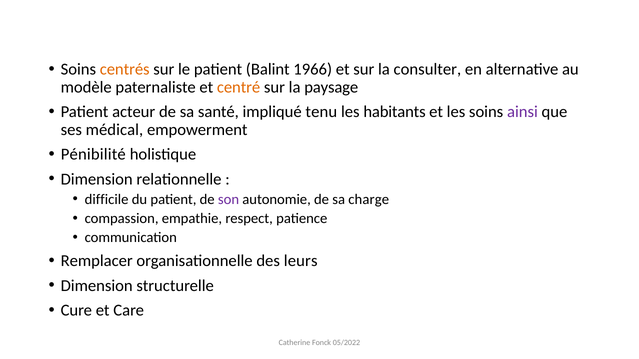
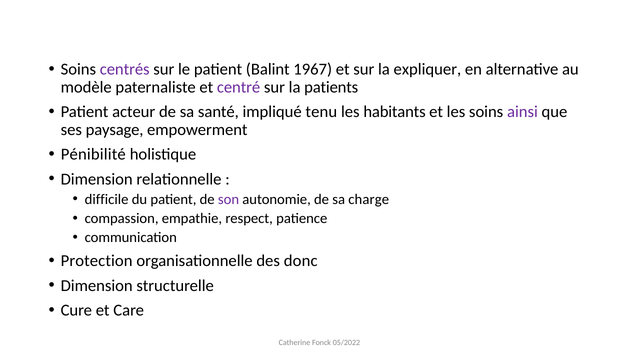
centrés colour: orange -> purple (125, 69)
1966: 1966 -> 1967 (313, 69)
consulter: consulter -> expliquer (427, 69)
centré colour: orange -> purple (239, 87)
paysage: paysage -> patients (331, 87)
médical: médical -> paysage (115, 130)
Remplacer: Remplacer -> Protection (97, 261)
leurs: leurs -> donc (301, 261)
